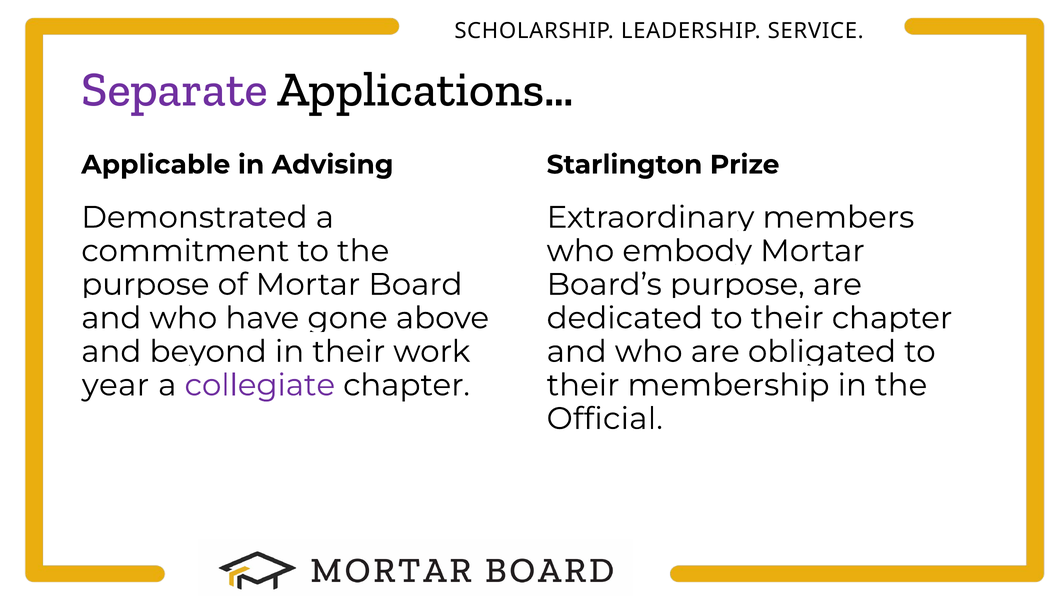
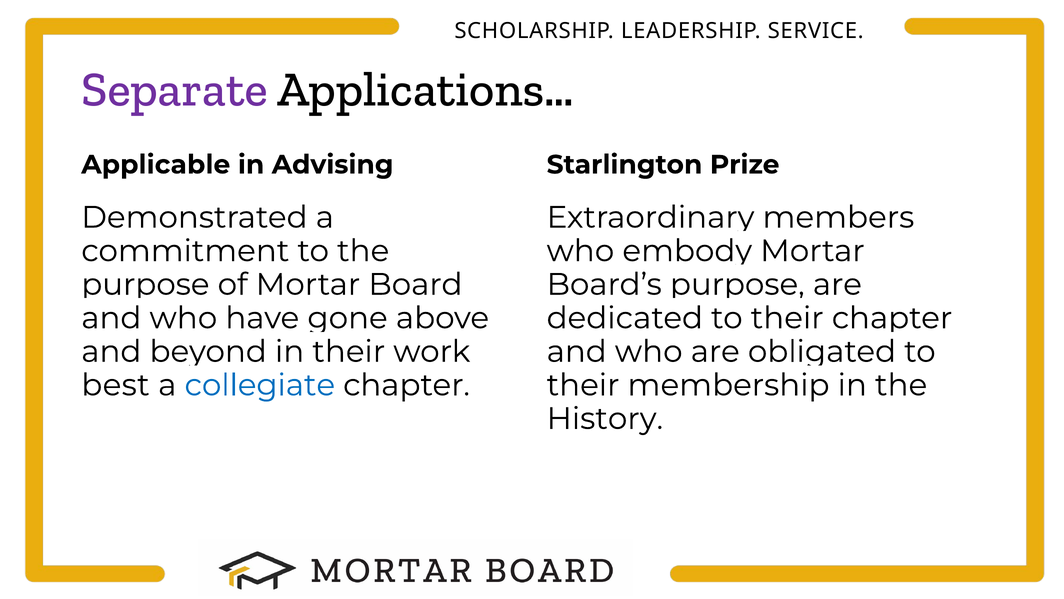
year: year -> best (116, 385)
collegiate colour: purple -> blue (260, 385)
Official: Official -> History (605, 418)
